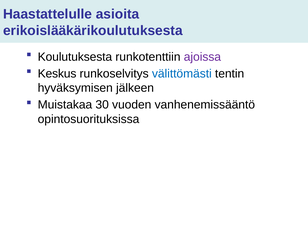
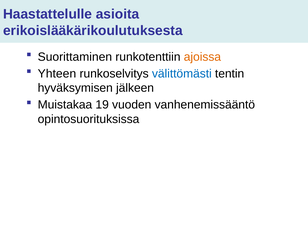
Koulutuksesta: Koulutuksesta -> Suorittaminen (75, 57)
ajoissa colour: purple -> orange (202, 57)
Keskus: Keskus -> Yhteen (57, 74)
30: 30 -> 19 (102, 105)
